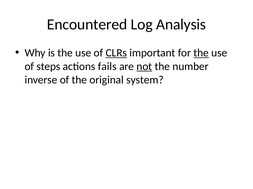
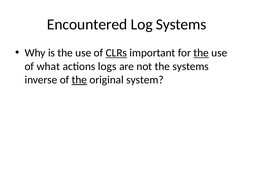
Log Analysis: Analysis -> Systems (181, 24)
steps: steps -> what (48, 67)
fails: fails -> logs (107, 67)
not underline: present -> none (144, 67)
the number: number -> systems (191, 67)
the underline: none -> present (79, 80)
